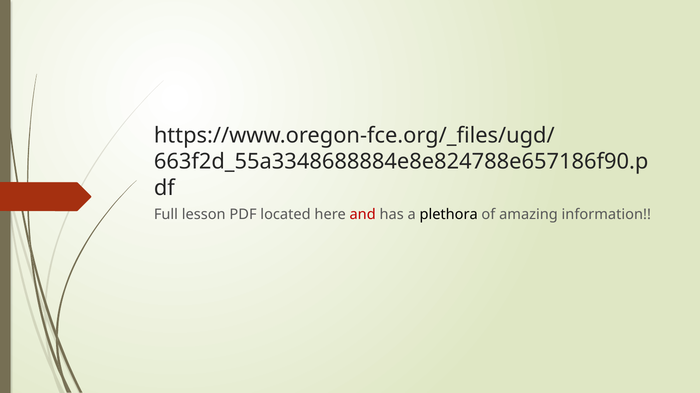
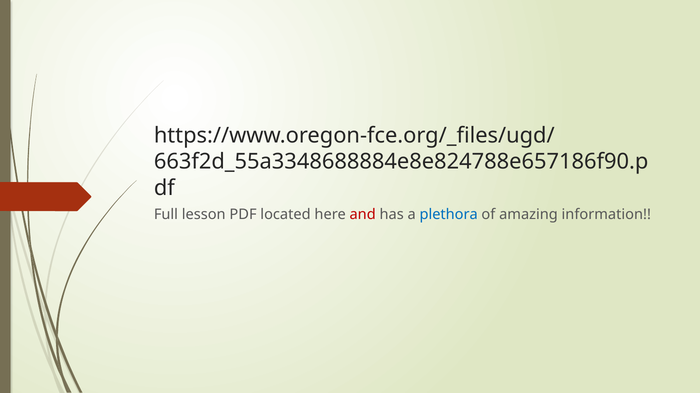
plethora colour: black -> blue (449, 215)
